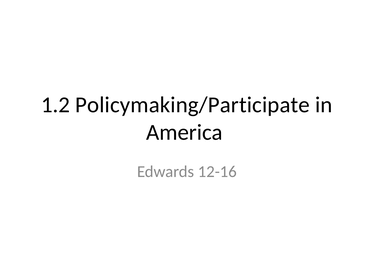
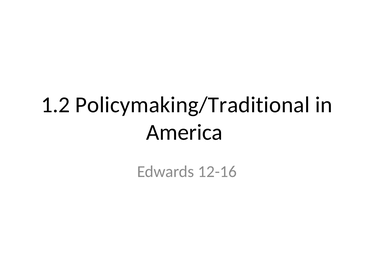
Policymaking/Participate: Policymaking/Participate -> Policymaking/Traditional (192, 105)
